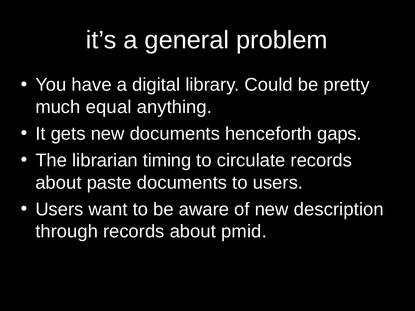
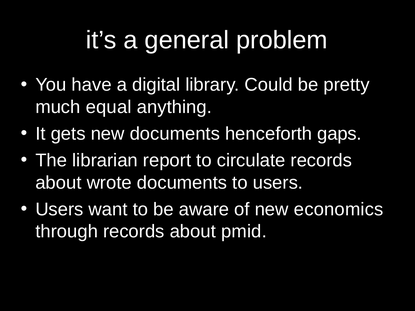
timing: timing -> report (167, 161)
paste: paste -> wrote (109, 183)
description: description -> economics (339, 210)
